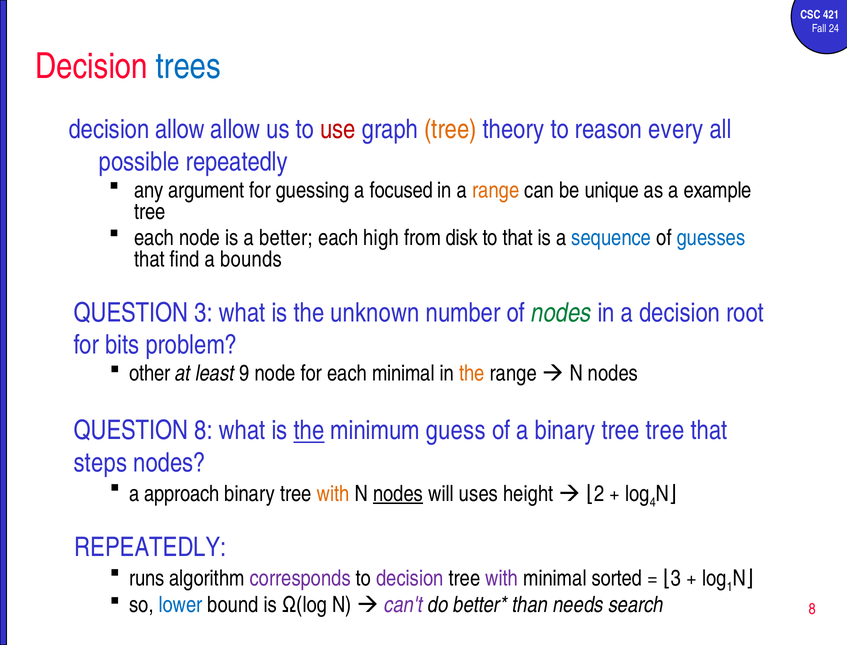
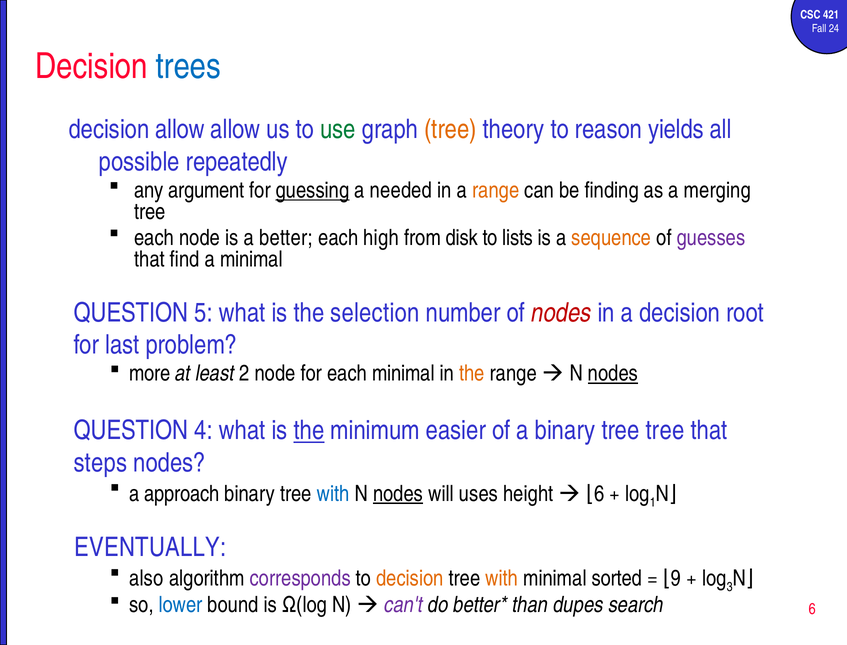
use colour: red -> green (338, 130)
every: every -> yields (676, 130)
guessing underline: none -> present (313, 190)
focused: focused -> needed (401, 190)
unique: unique -> finding (612, 190)
example: example -> merging (717, 190)
to that: that -> lists (518, 238)
sequence colour: blue -> orange (611, 238)
guesses colour: blue -> purple (711, 238)
a bounds: bounds -> minimal (251, 260)
QUESTION 3: 3 -> 5 (204, 313)
unknown: unknown -> selection (375, 313)
nodes colour: green -> red (561, 313)
bits: bits -> last (122, 345)
other: other -> more (150, 374)
9: 9 -> 2 (244, 374)
nodes underline: none -> present (613, 374)
QUESTION 8: 8 -> 4 (204, 431)
guess: guess -> easier (456, 431)
with colour: orange -> blue (333, 494)
2: 2 -> 6 (599, 494)
4: 4 -> 1 (653, 503)
REPEATEDLY: REPEATEDLY -> EVENTUALLY (150, 548)
runs: runs -> also (146, 579)
decision colour: purple -> orange (410, 579)
with colour: purple -> orange (502, 579)
3: 3 -> 9 (676, 579)
1: 1 -> 3 (730, 587)
needs: needs -> dupes (578, 605)
search 8: 8 -> 6 (812, 609)
